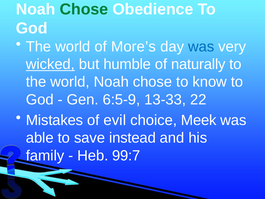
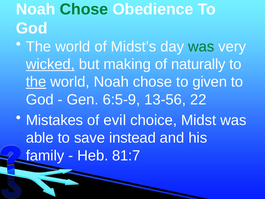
More’s: More’s -> Midst’s (134, 47)
was colour: blue -> green (201, 47)
humble: humble -> making (127, 64)
the underline: none -> present (36, 82)
know: know -> given (210, 82)
13-33: 13-33 -> 13-56 (165, 99)
Meek: Meek -> Midst (199, 120)
99:7: 99:7 -> 81:7 (126, 155)
